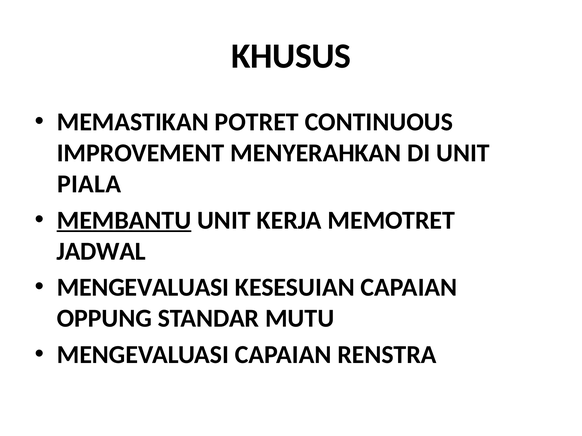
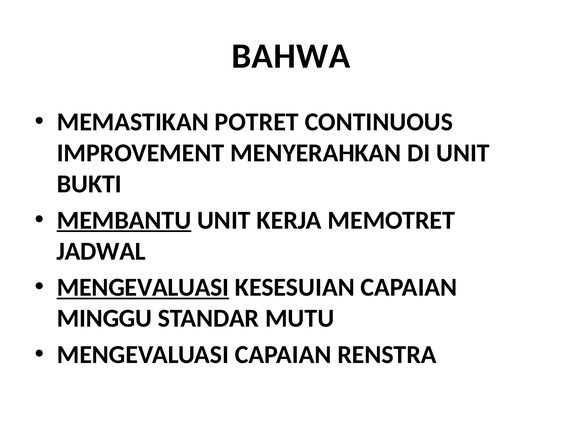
KHUSUS: KHUSUS -> BAHWA (291, 56)
PIALA: PIALA -> BUKTI (89, 184)
MENGEVALUASI underline: none -> present (143, 288)
OPPUNG: OPPUNG -> MINGGU (104, 319)
